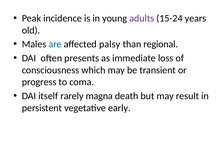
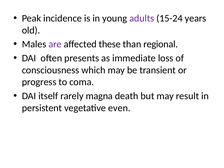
are colour: blue -> purple (55, 44)
palsy: palsy -> these (110, 44)
early: early -> even (119, 108)
